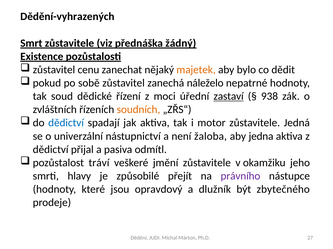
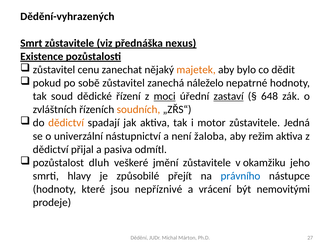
žádný: žádný -> nexus (181, 43)
moci underline: none -> present (165, 97)
938: 938 -> 648 (270, 97)
dědictví colour: blue -> orange (66, 123)
jedna: jedna -> režim (261, 137)
tráví: tráví -> dluh (99, 163)
právního colour: purple -> blue (240, 176)
opravdový: opravdový -> nepříznivé (159, 190)
dlužník: dlužník -> vrácení (215, 190)
zbytečného: zbytečného -> nemovitými (283, 190)
